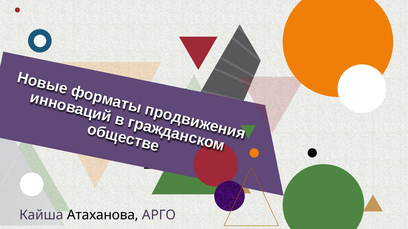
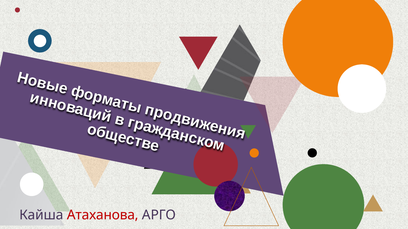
Атаханова colour: black -> red (103, 216)
